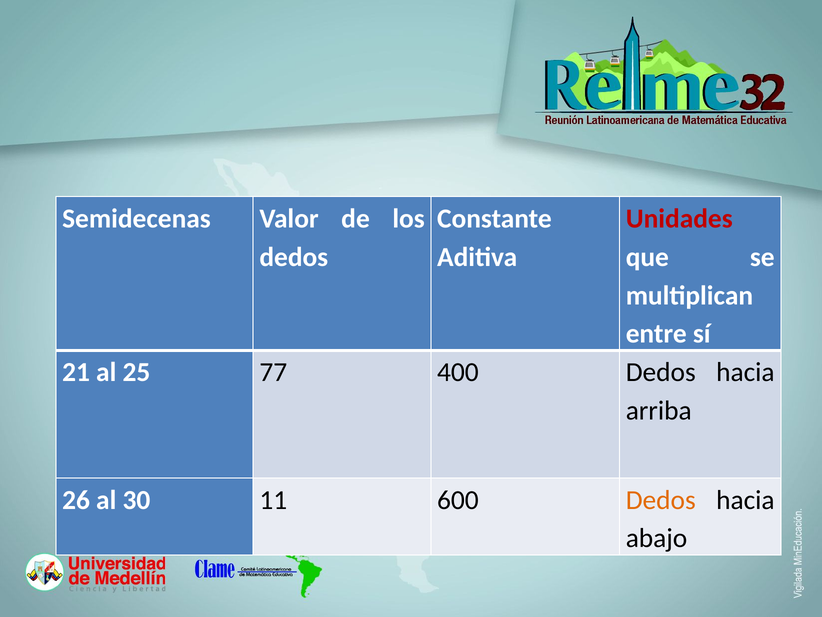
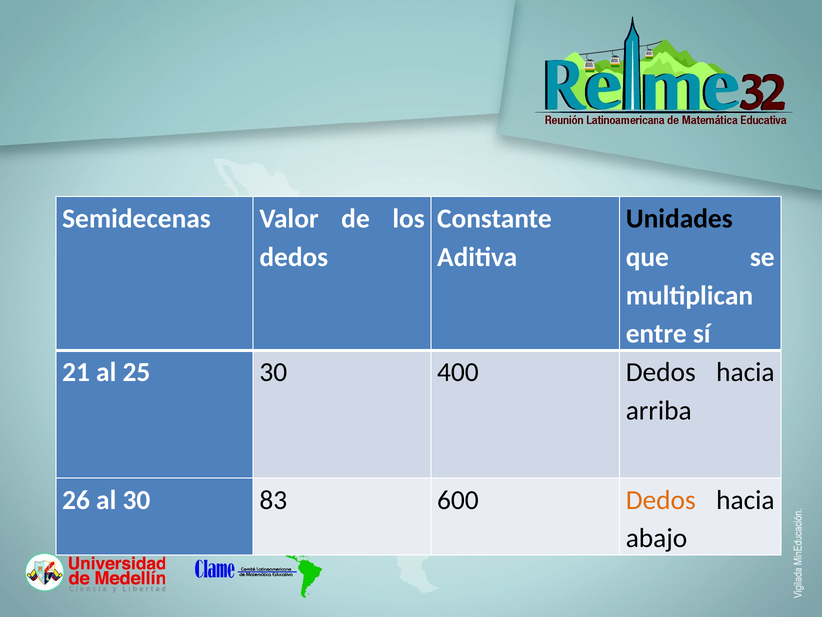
Unidades colour: red -> black (679, 218)
25 77: 77 -> 30 (273, 372)
11: 11 -> 83 (273, 500)
